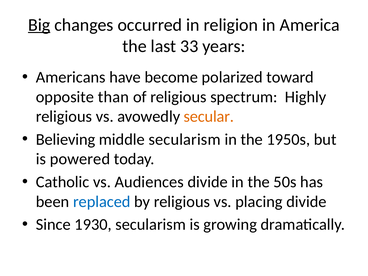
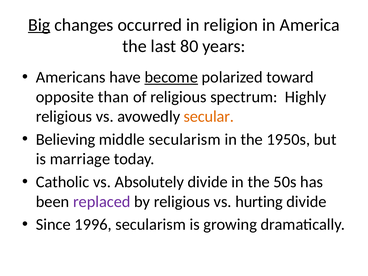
33: 33 -> 80 (189, 46)
become underline: none -> present (171, 77)
powered: powered -> marriage (80, 159)
Audiences: Audiences -> Absolutely (149, 182)
replaced colour: blue -> purple (102, 202)
placing: placing -> hurting (259, 202)
1930: 1930 -> 1996 (93, 225)
